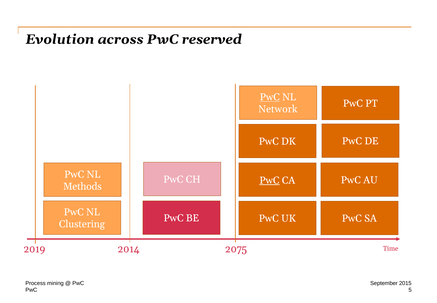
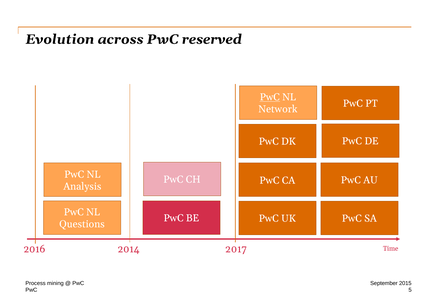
PwC underline: present -> none (270, 180)
Methods: Methods -> Analysis (82, 186)
Clustering: Clustering -> Questions (82, 224)
2019: 2019 -> 2016 (34, 249)
2075: 2075 -> 2017 (236, 249)
